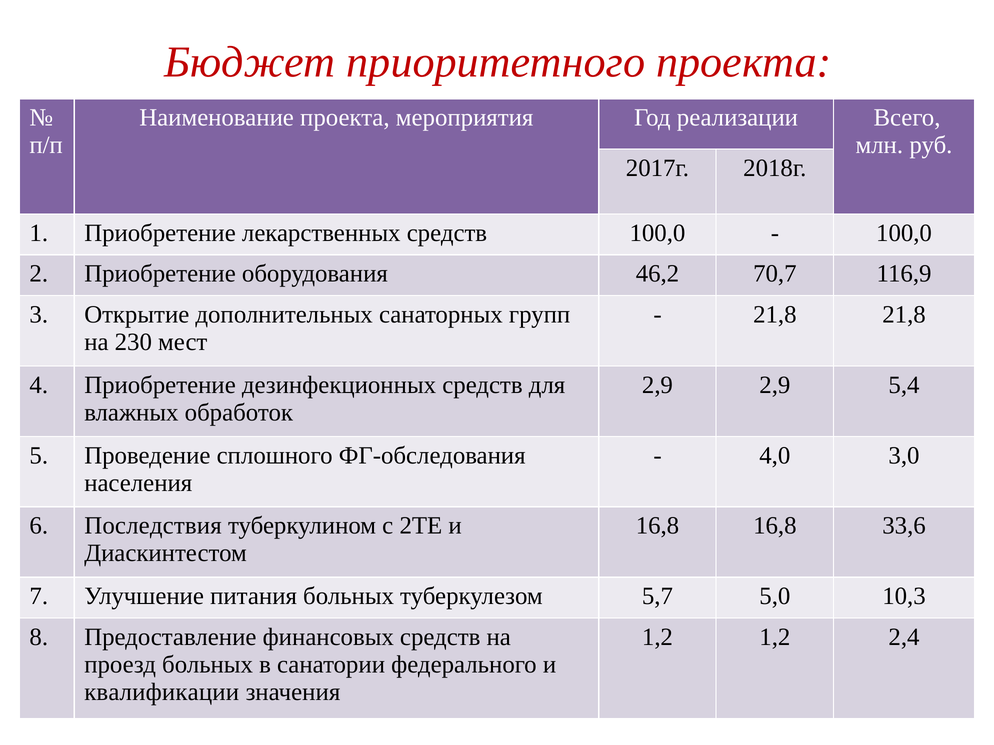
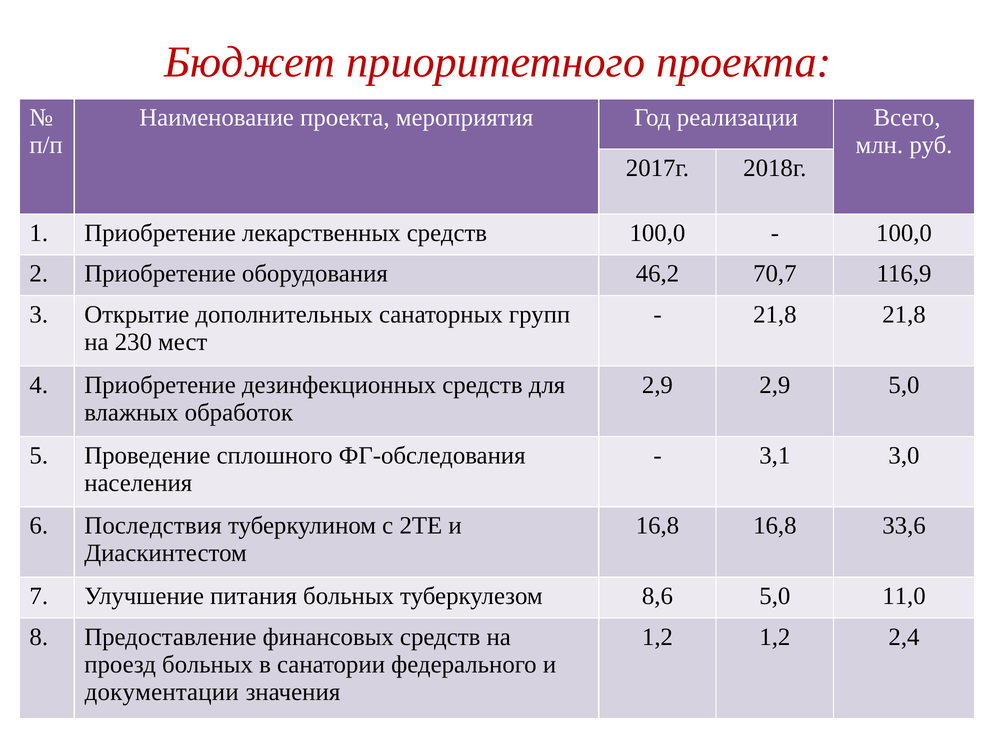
2,9 5,4: 5,4 -> 5,0 (904, 385)
4,0: 4,0 -> 3,1 (775, 456)
5,7: 5,7 -> 8,6 (657, 597)
10,3: 10,3 -> 11,0 (904, 597)
квалификации: квалификации -> документации (162, 692)
